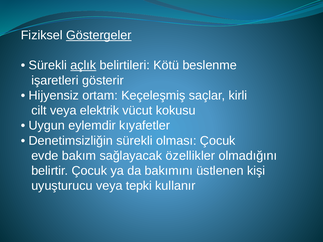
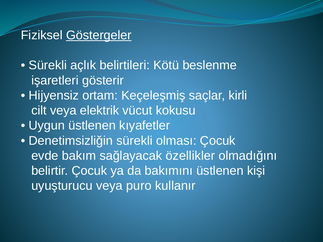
açlık underline: present -> none (83, 65)
Uygun eylemdir: eylemdir -> üstlenen (92, 126)
tepki: tepki -> puro (139, 186)
